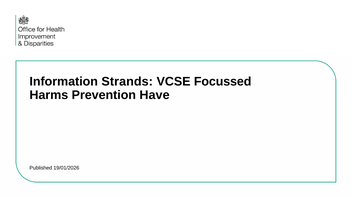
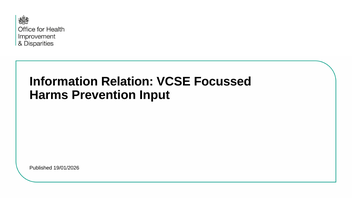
Strands: Strands -> Relation (127, 82)
Have: Have -> Input (155, 95)
